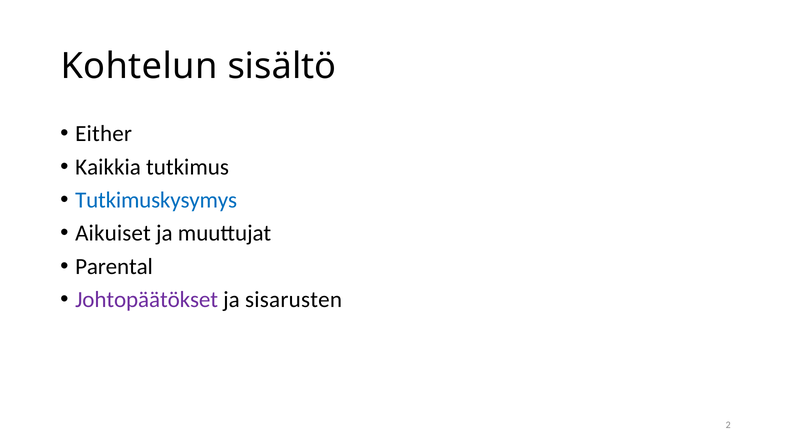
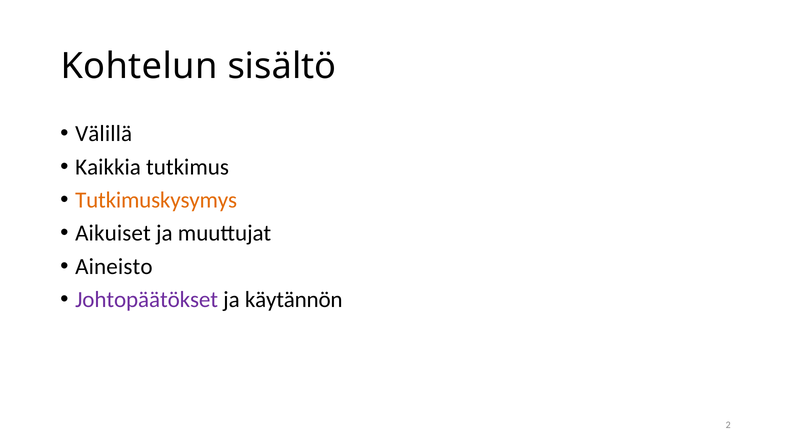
Either: Either -> Välillä (104, 134)
Tutkimuskysymys colour: blue -> orange (156, 200)
Parental: Parental -> Aineisto (114, 266)
sisarusten: sisarusten -> käytännön (294, 300)
